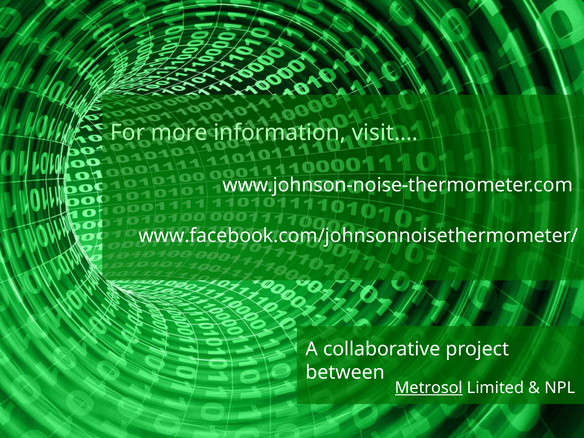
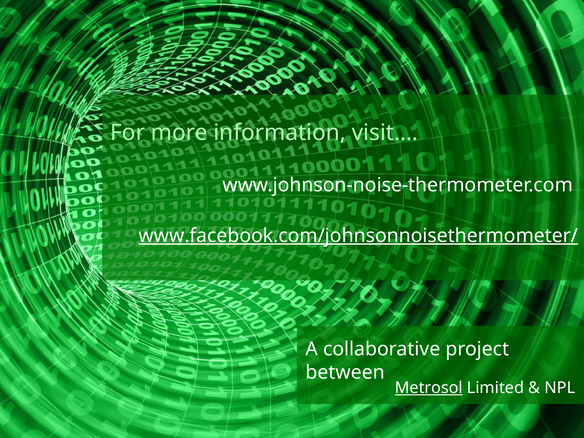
www.facebook.com/johnsonnoisethermometer/ underline: none -> present (358, 236)
